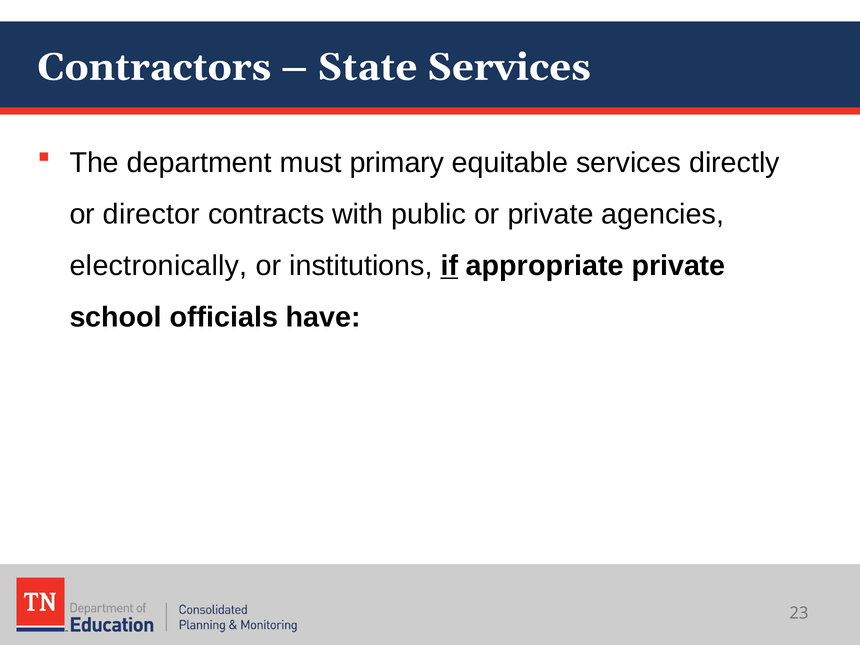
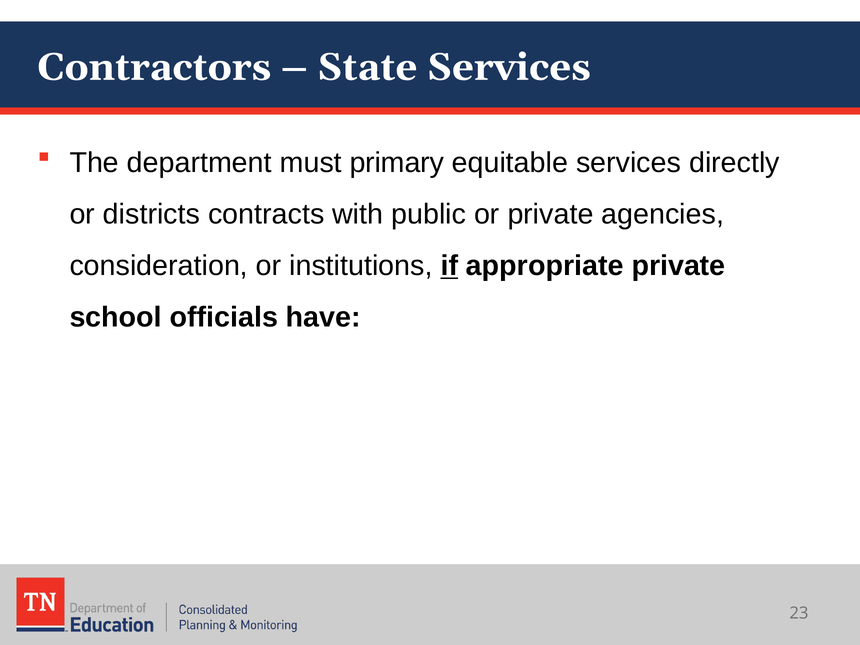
director: director -> districts (152, 214)
electronically: electronically -> consideration (159, 266)
